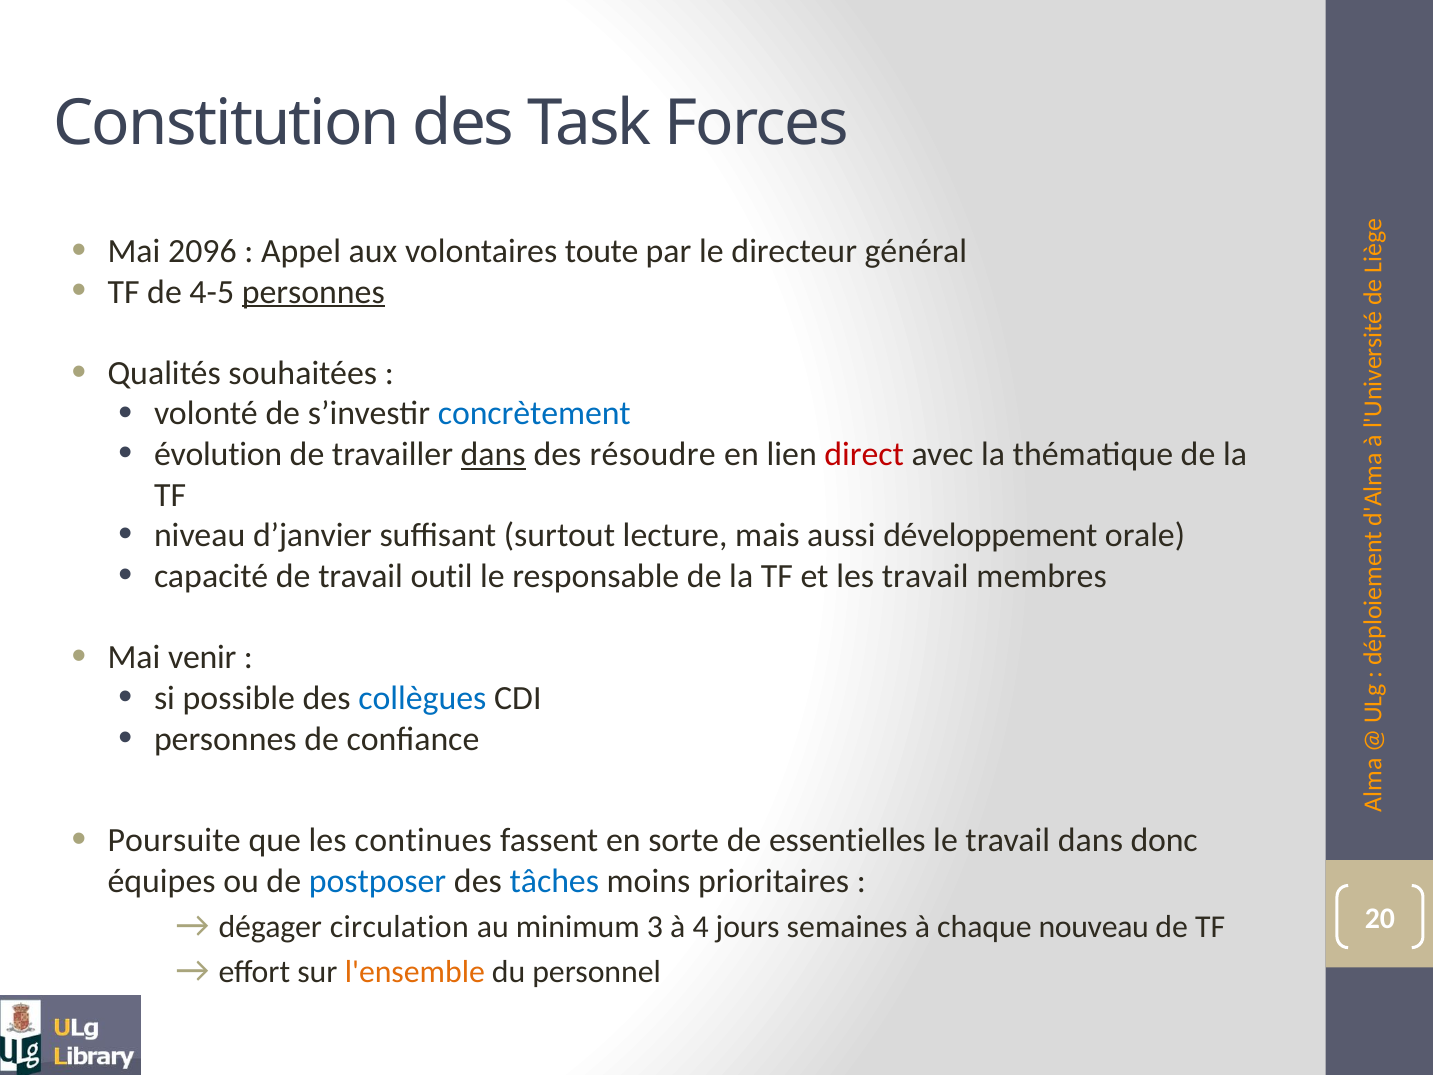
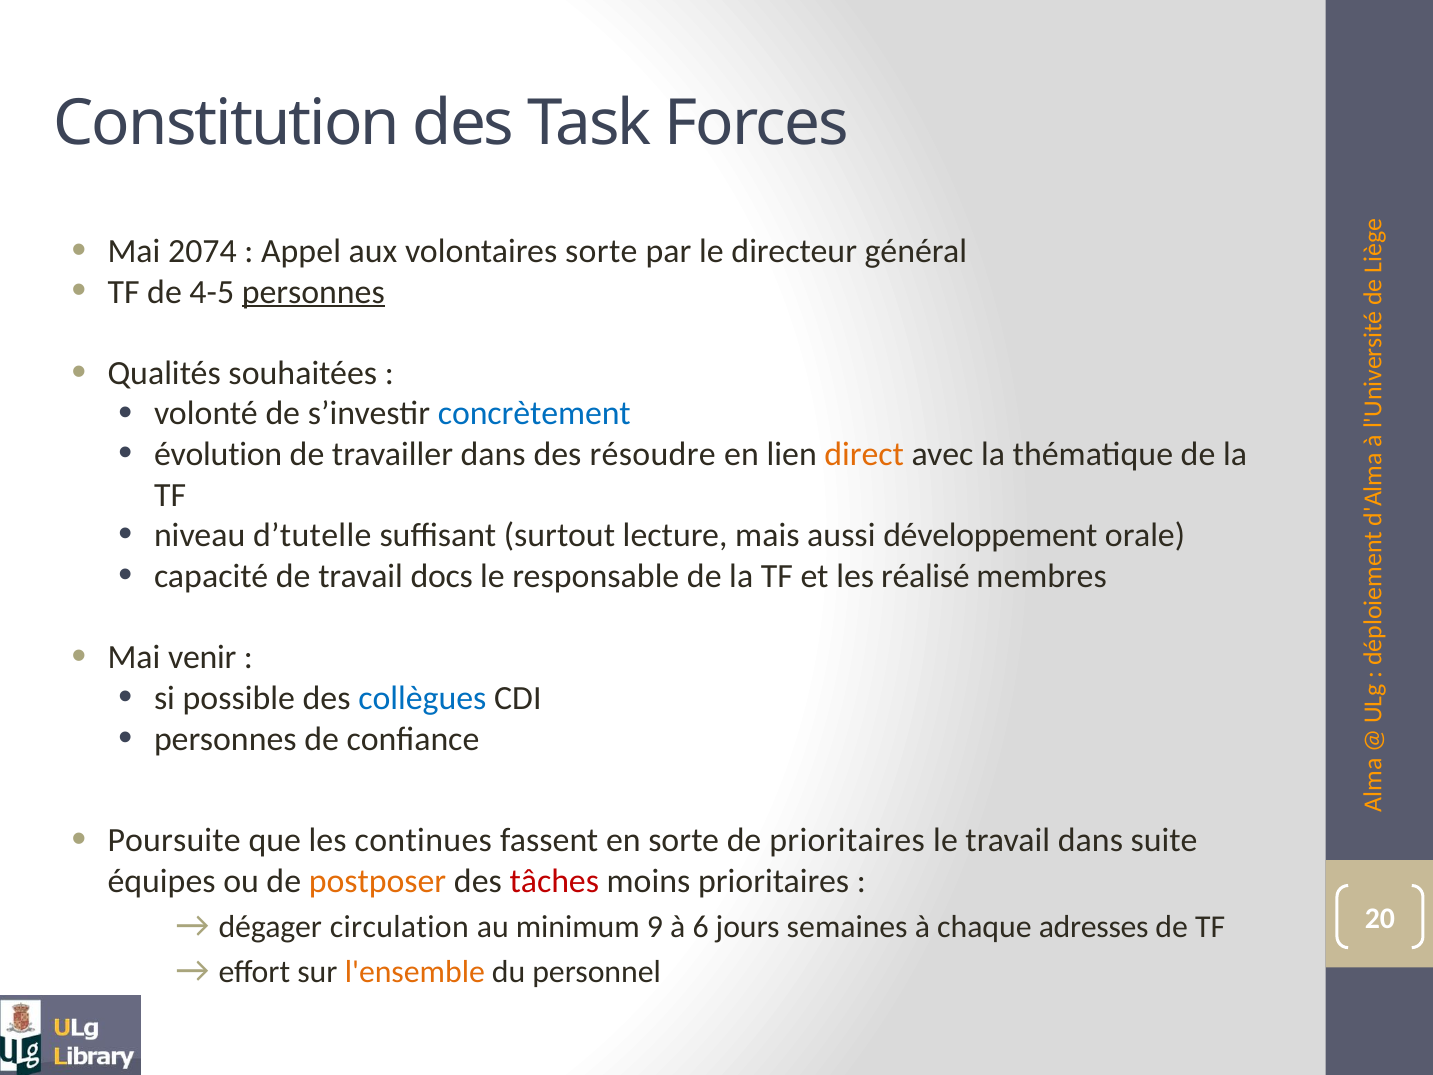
2096: 2096 -> 2074 (202, 251)
volontaires toute: toute -> sorte (601, 251)
dans underline: present -> none (493, 454)
direct colour: red -> orange (864, 454)
d’janvier: d’janvier -> d’tutelle (312, 536)
outil: outil -> docs (442, 576)
les travail: travail -> réalisé (925, 576)
de essentielles: essentielles -> prioritaires (847, 841)
donc: donc -> suite (1164, 841)
postposer colour: blue -> orange (378, 881)
tâches colour: blue -> red (554, 881)
3: 3 -> 9 (655, 927)
4: 4 -> 6 (701, 927)
nouveau: nouveau -> adresses (1094, 927)
